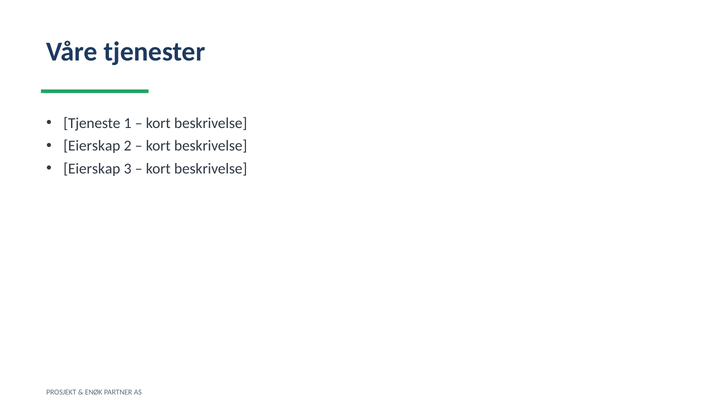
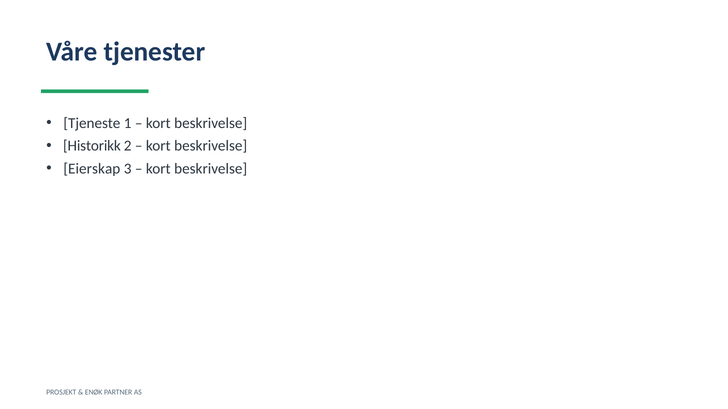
Eierskap: Eierskap -> Historikk (92, 146)
